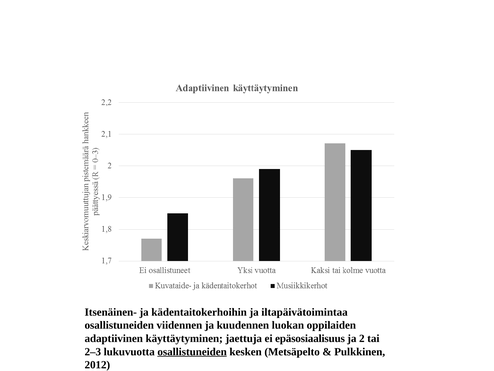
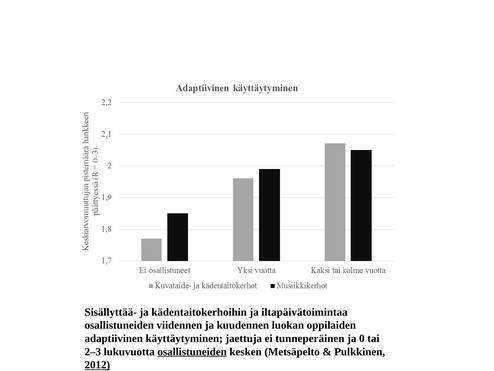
Itsenäinen-: Itsenäinen- -> Sisällyttää- (111, 312)
epäsosiaalisuus: epäsosiaalisuus -> tunneperäinen (310, 338)
2: 2 -> 0 (362, 338)
2012 underline: none -> present (97, 364)
